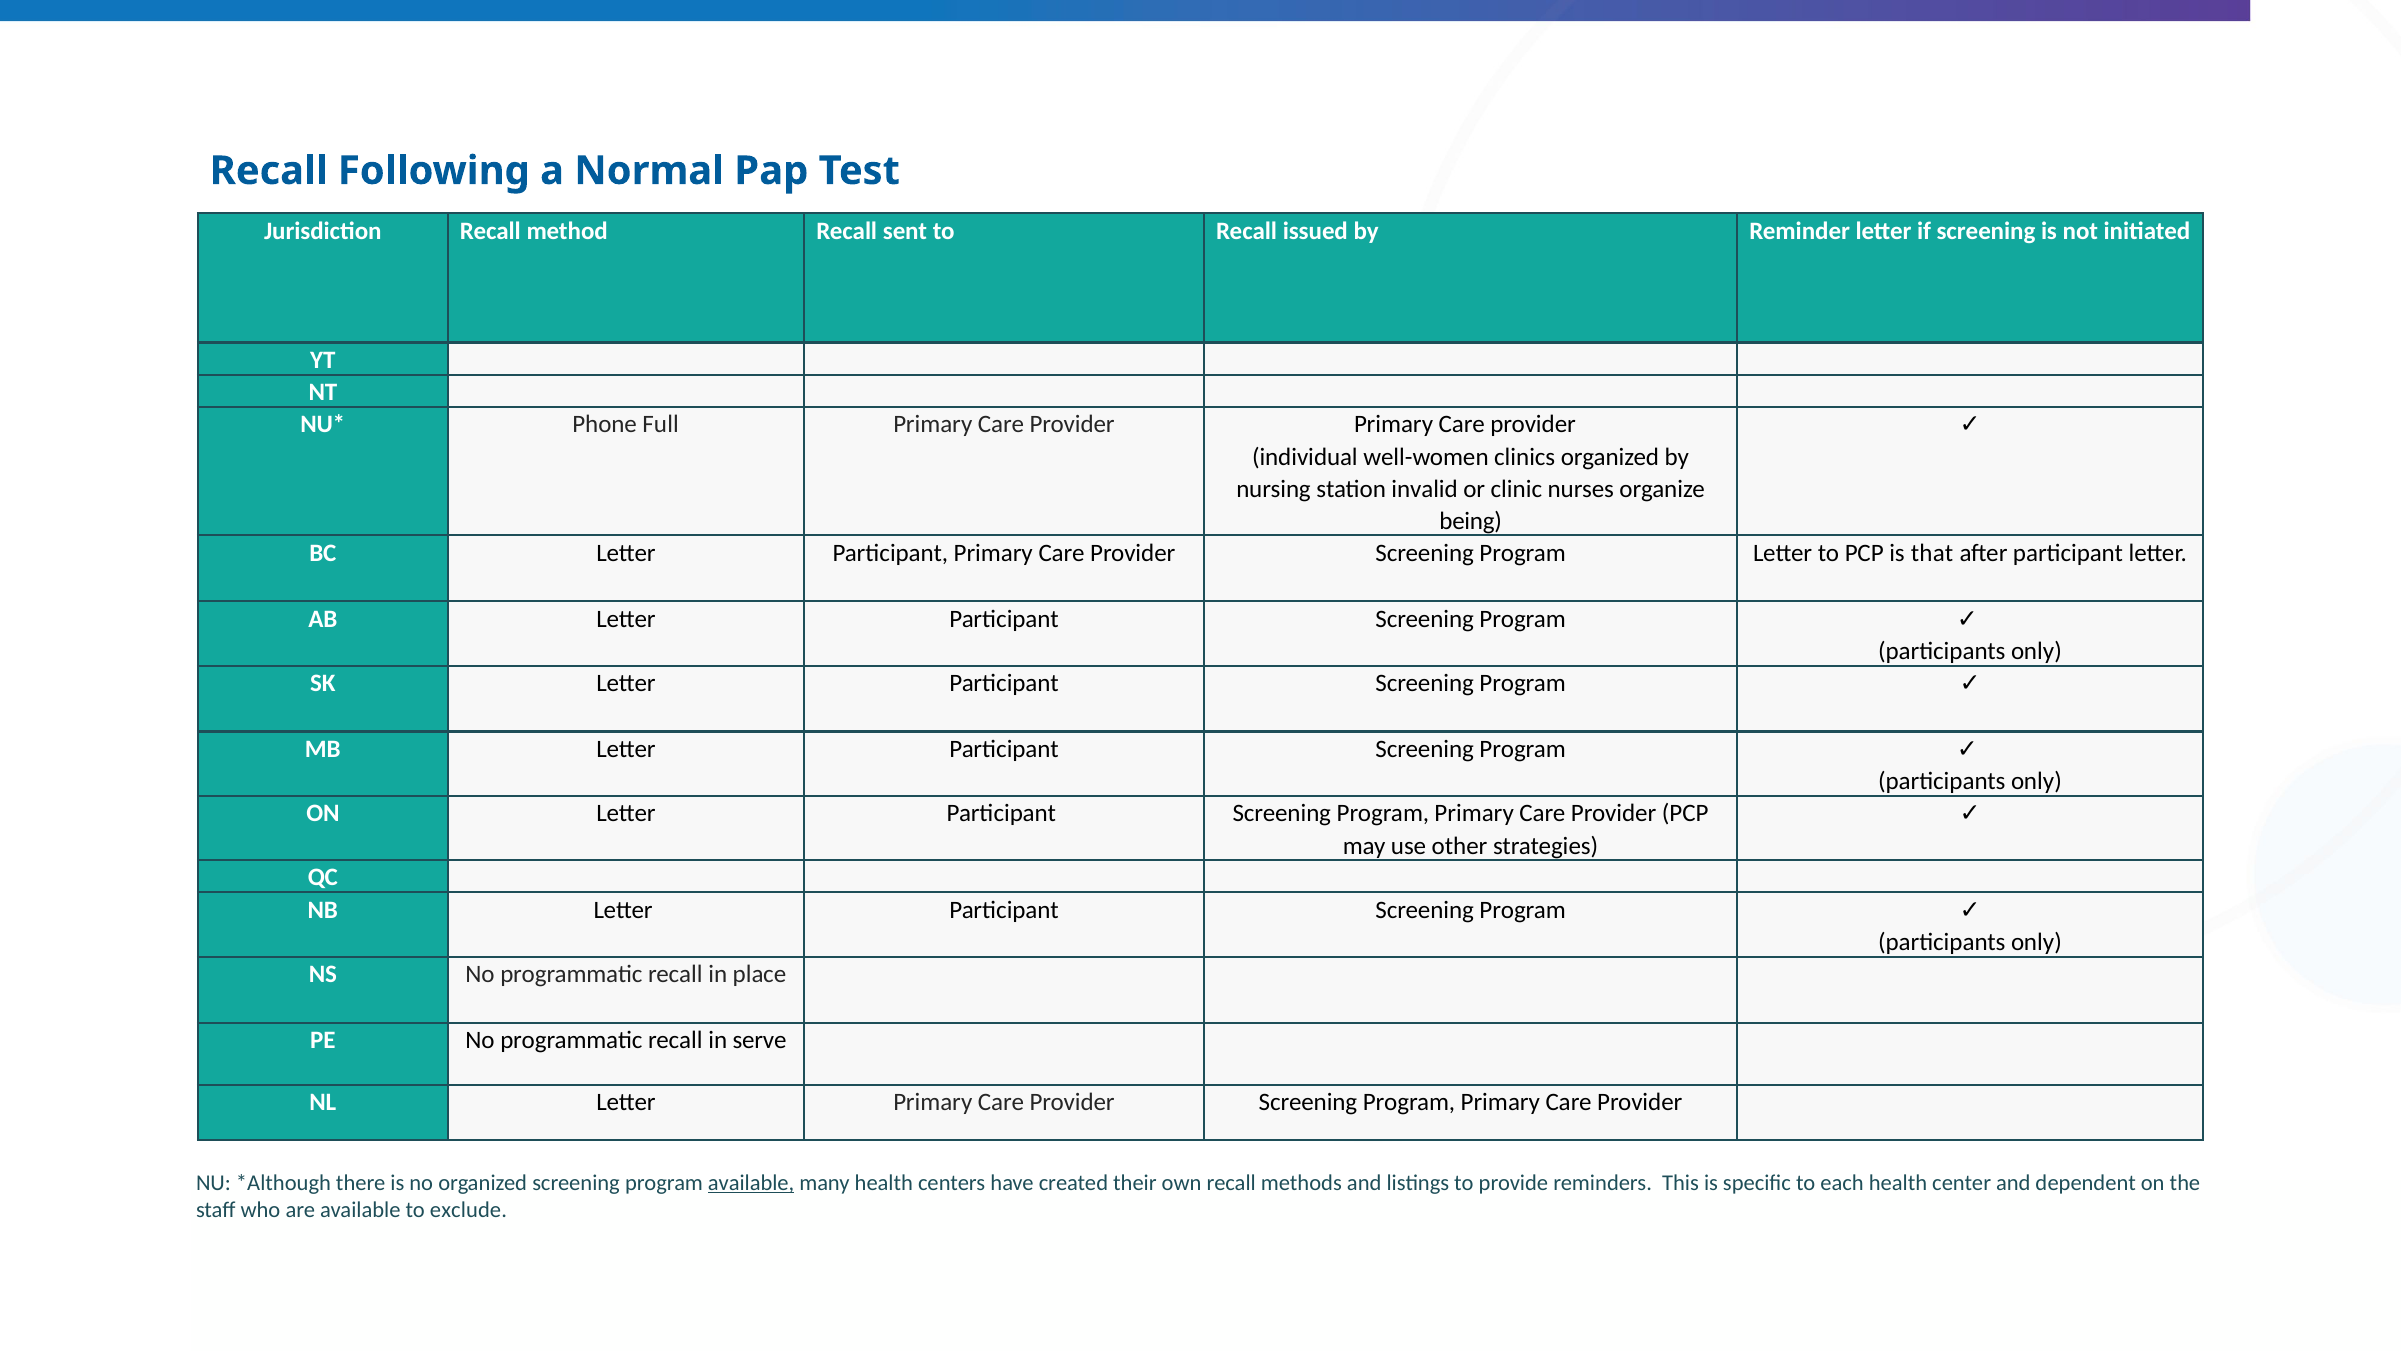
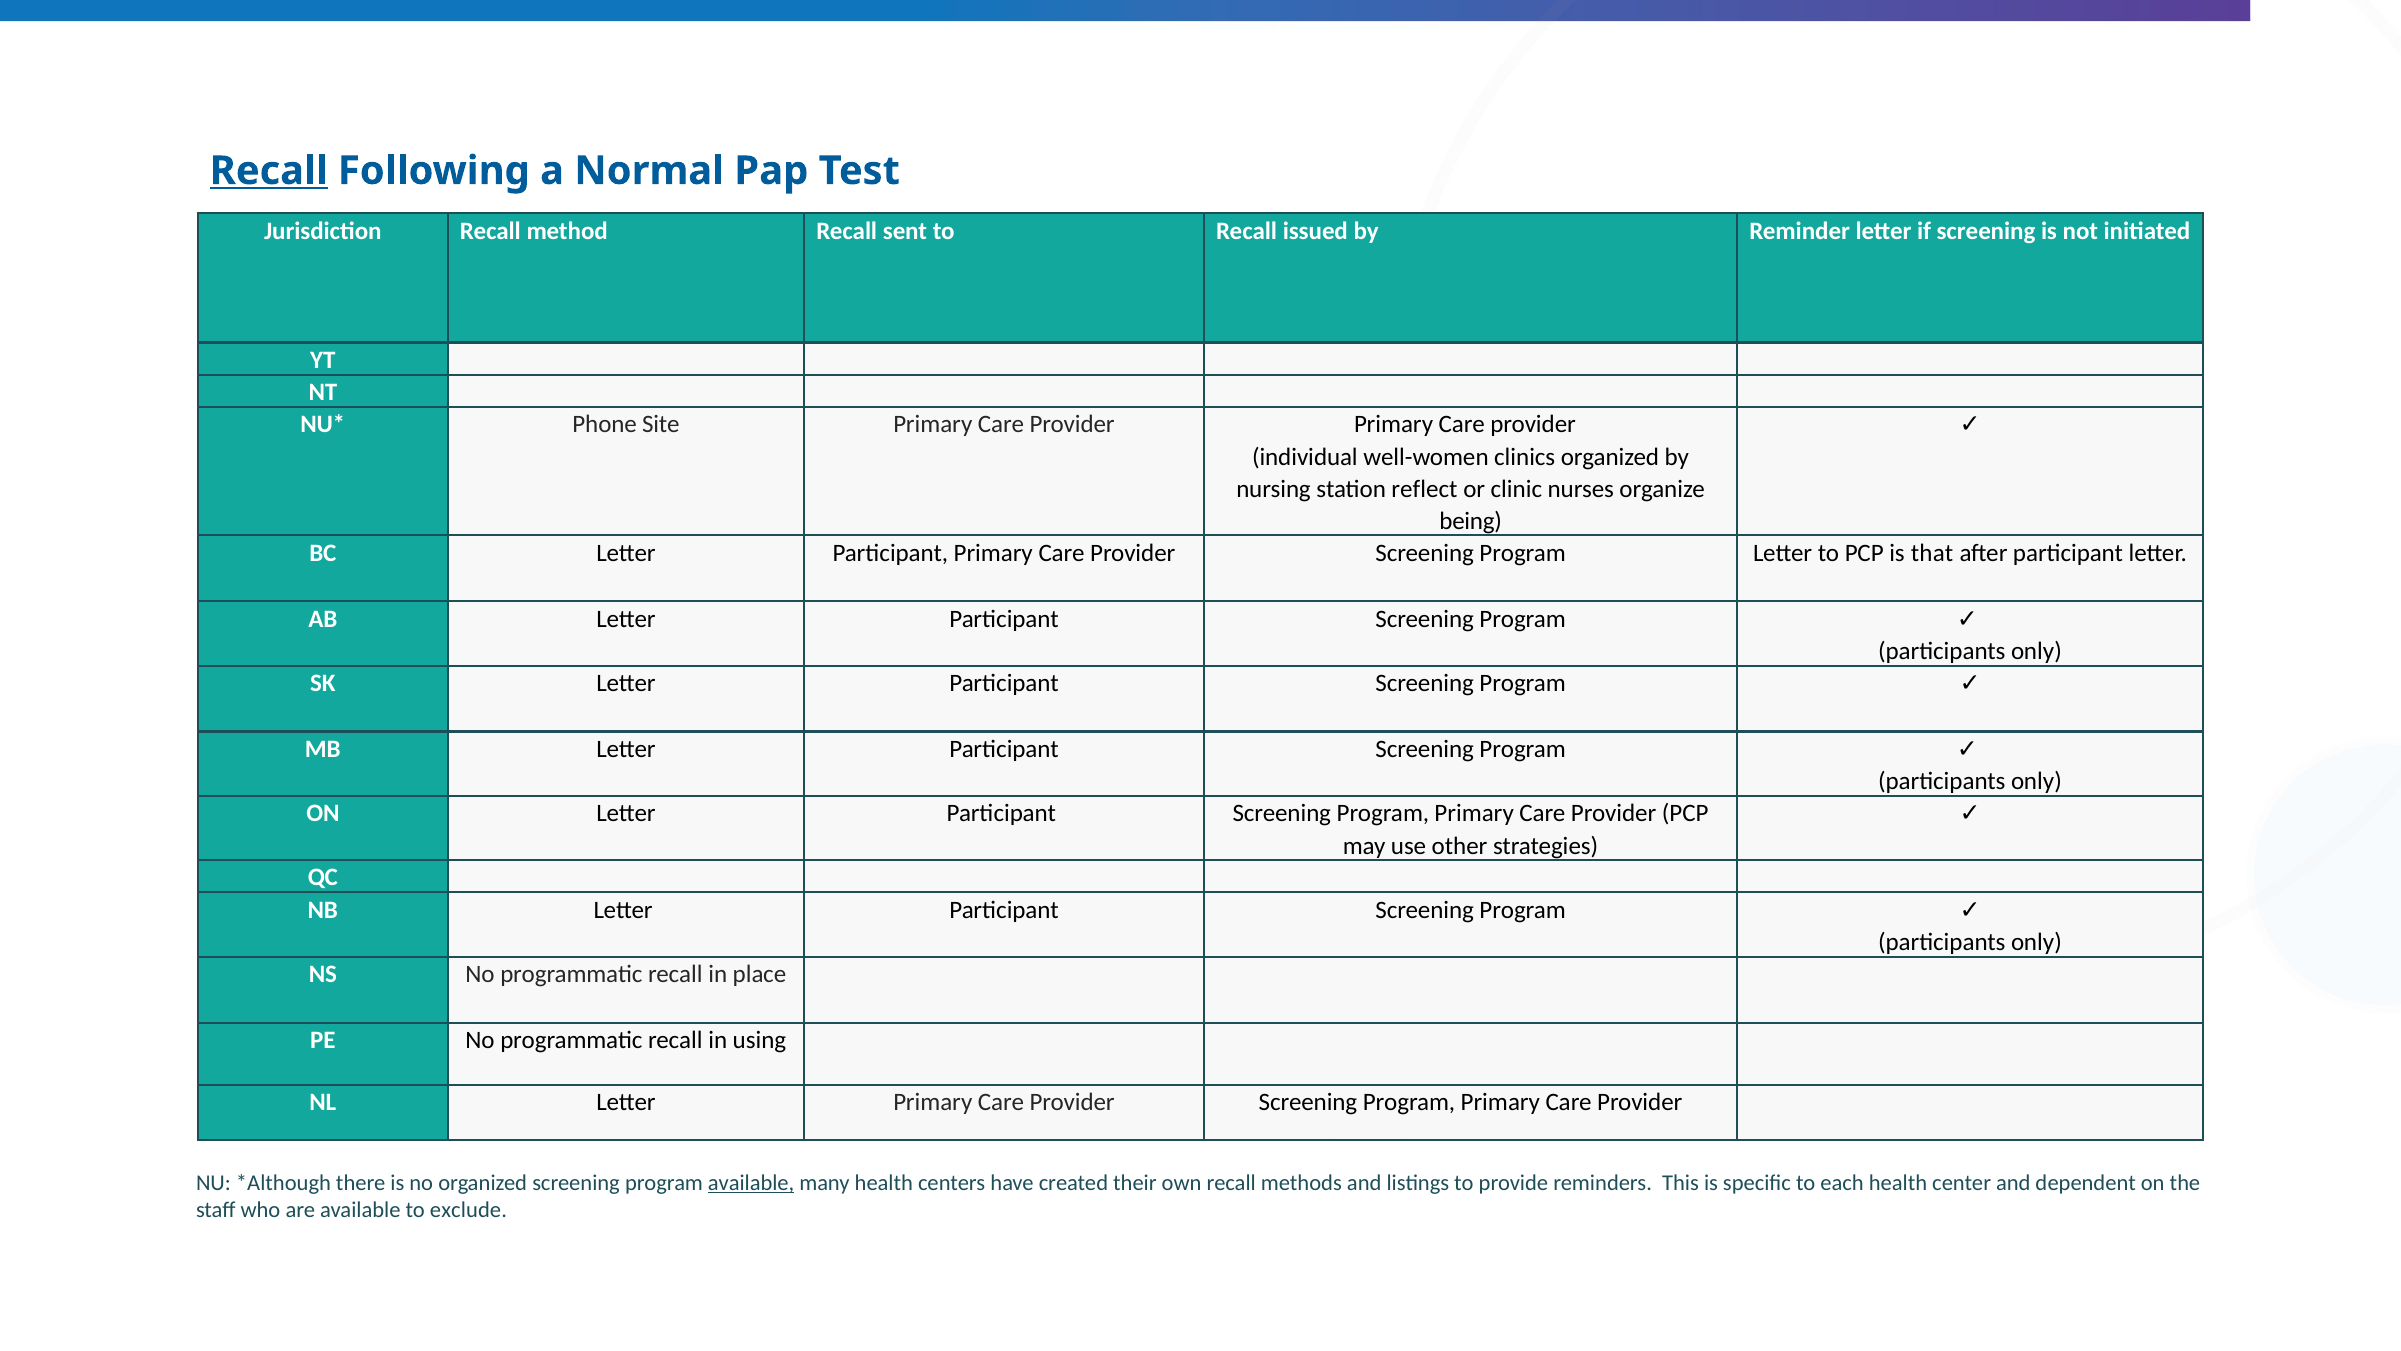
Recall underline: none -> present (269, 171)
Full: Full -> Site (661, 424)
invalid: invalid -> reflect (1425, 489)
serve: serve -> using (759, 1040)
